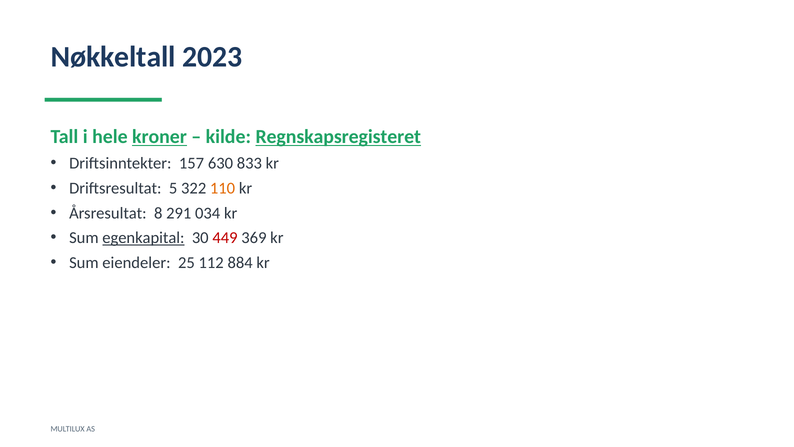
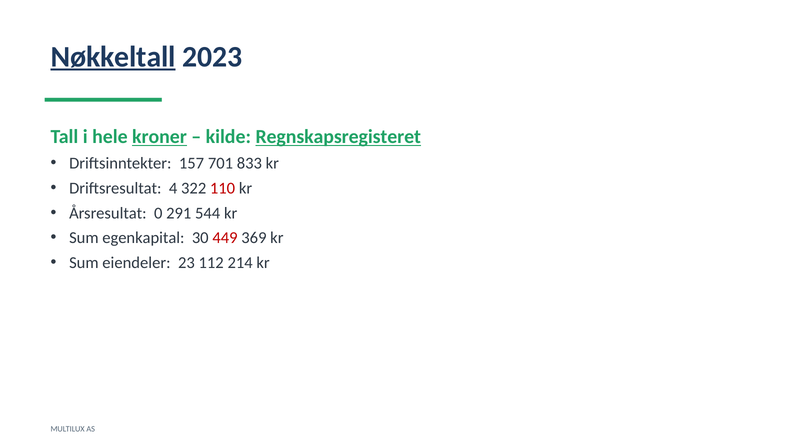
Nøkkeltall underline: none -> present (113, 57)
630: 630 -> 701 (220, 163)
5: 5 -> 4 (173, 188)
110 colour: orange -> red (223, 188)
8: 8 -> 0 (158, 213)
034: 034 -> 544 (208, 213)
egenkapital underline: present -> none (143, 238)
25: 25 -> 23 (186, 263)
884: 884 -> 214 (240, 263)
